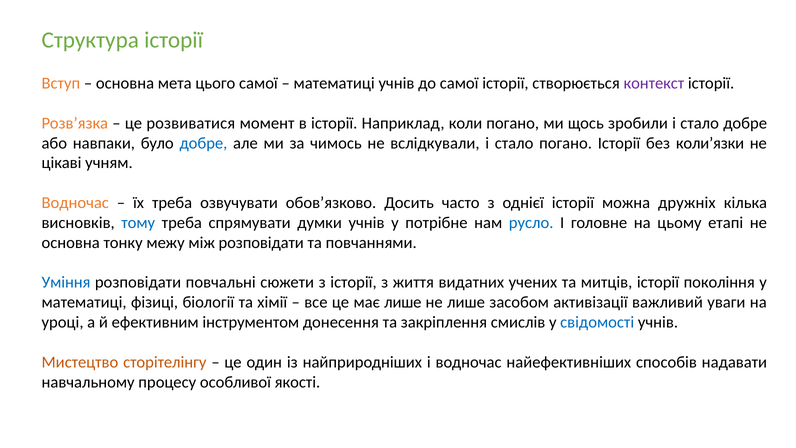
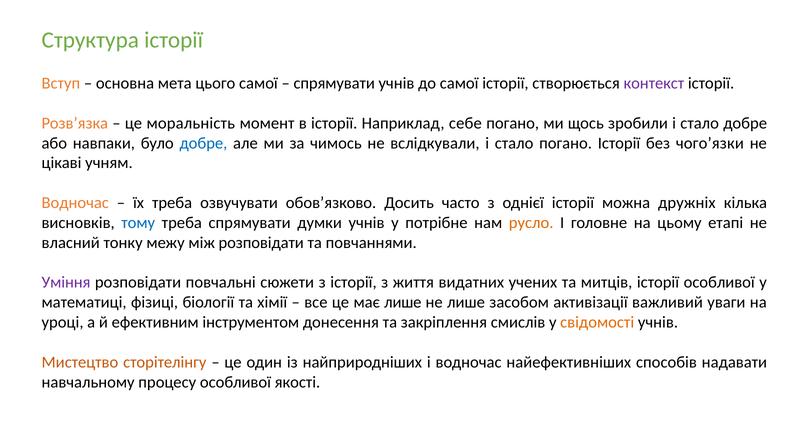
математиці: математиці -> спрямувати (334, 83)
розвиватися: розвиватися -> моральність (191, 123)
коли: коли -> себе (465, 123)
коли’язки: коли’язки -> чого’язки (710, 143)
русло colour: blue -> orange (531, 223)
основна: основна -> власний (71, 243)
Уміння colour: blue -> purple (66, 282)
історії покоління: покоління -> особливої (719, 282)
свідомості colour: blue -> orange (597, 322)
